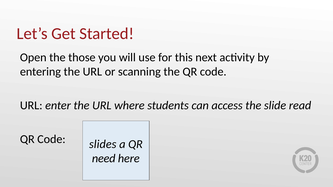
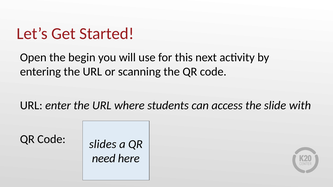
those: those -> begin (82, 57)
read: read -> with (300, 106)
